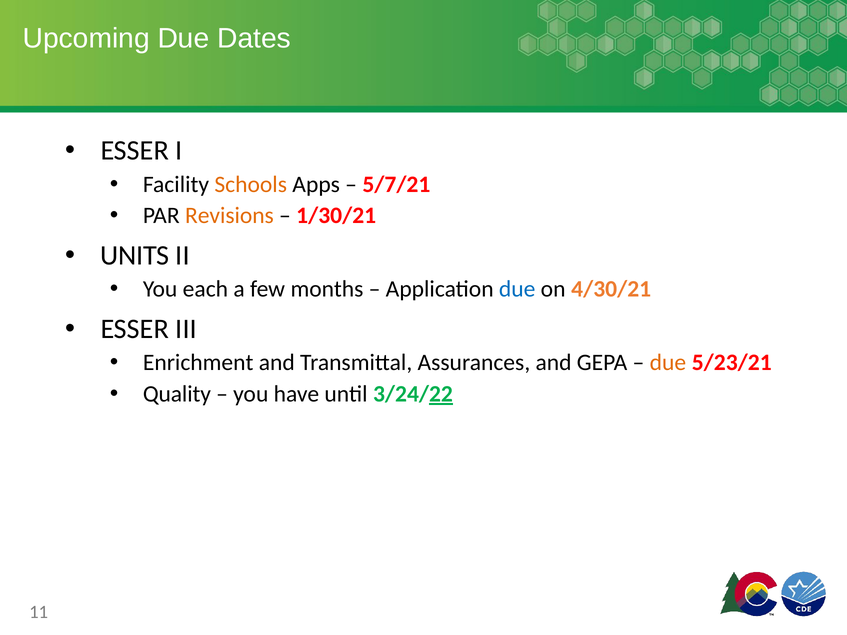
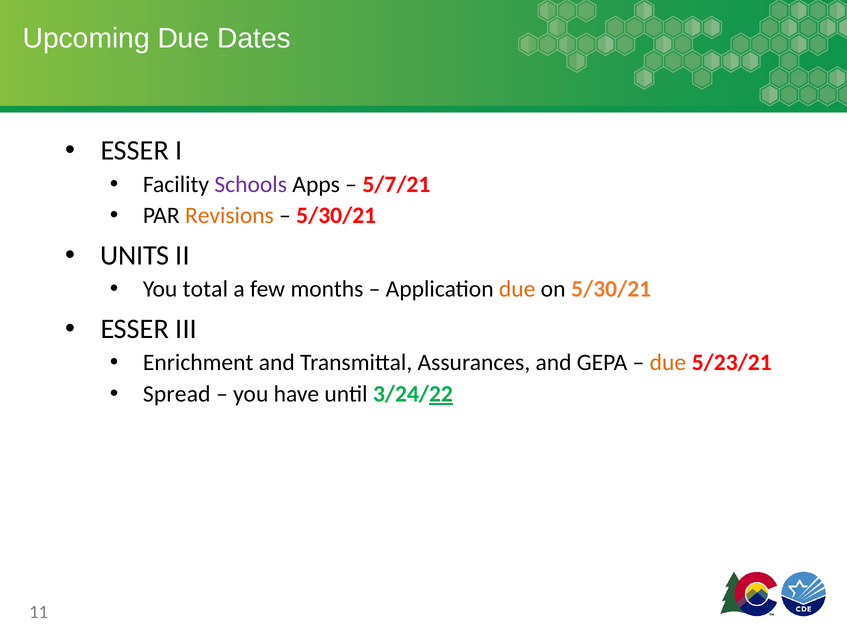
Schools colour: orange -> purple (251, 184)
1/30/21: 1/30/21 -> 5/30/21 (336, 216)
each: each -> total (205, 289)
due colour: blue -> orange (517, 289)
on 4/30/21: 4/30/21 -> 5/30/21 (611, 289)
Quality: Quality -> Spread (177, 394)
